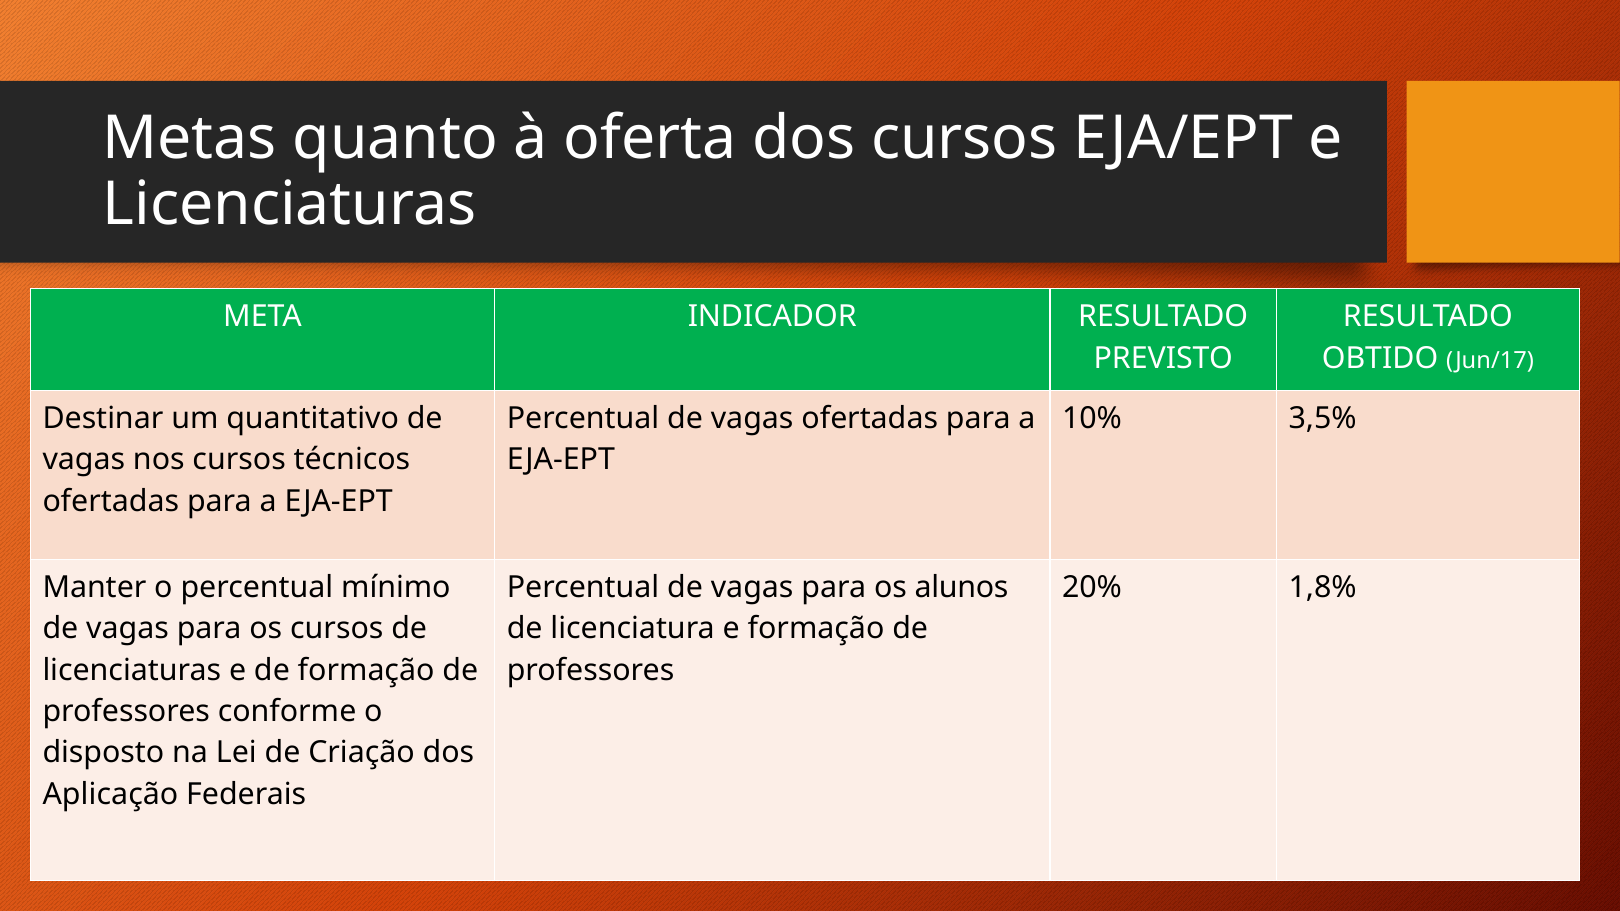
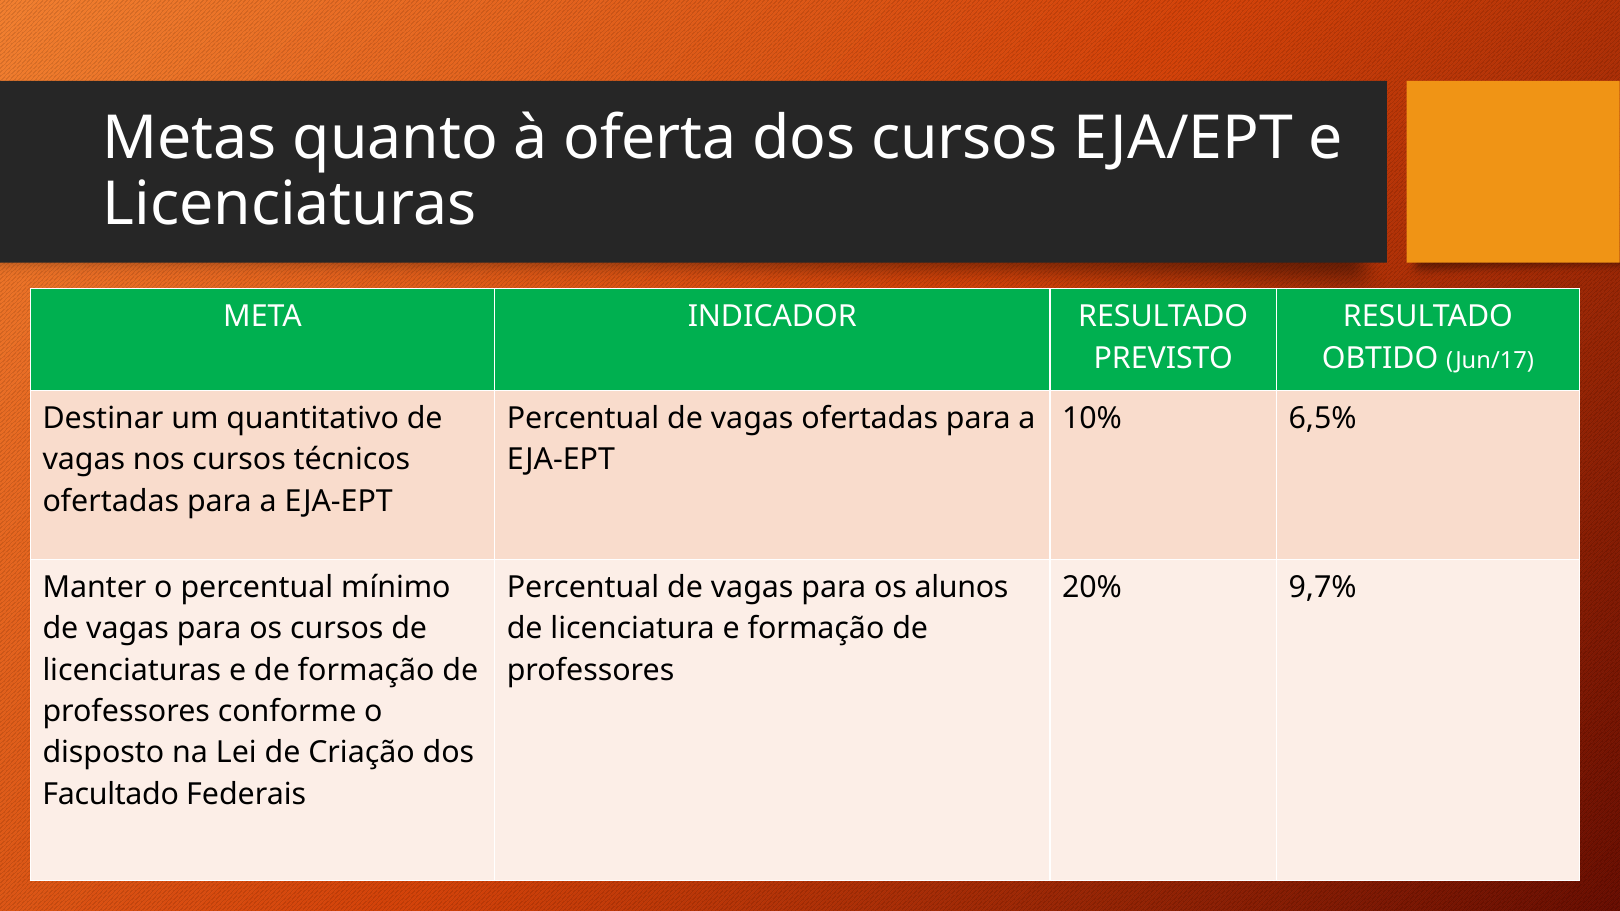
3,5%: 3,5% -> 6,5% (1323, 419)
1,8%: 1,8% -> 9,7% (1323, 588)
Aplicação: Aplicação -> Facultado (111, 794)
